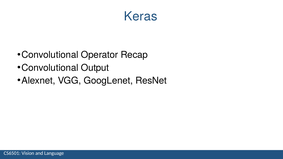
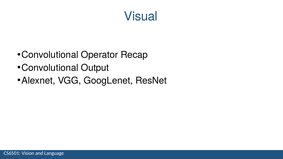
Keras: Keras -> Visual (141, 16)
